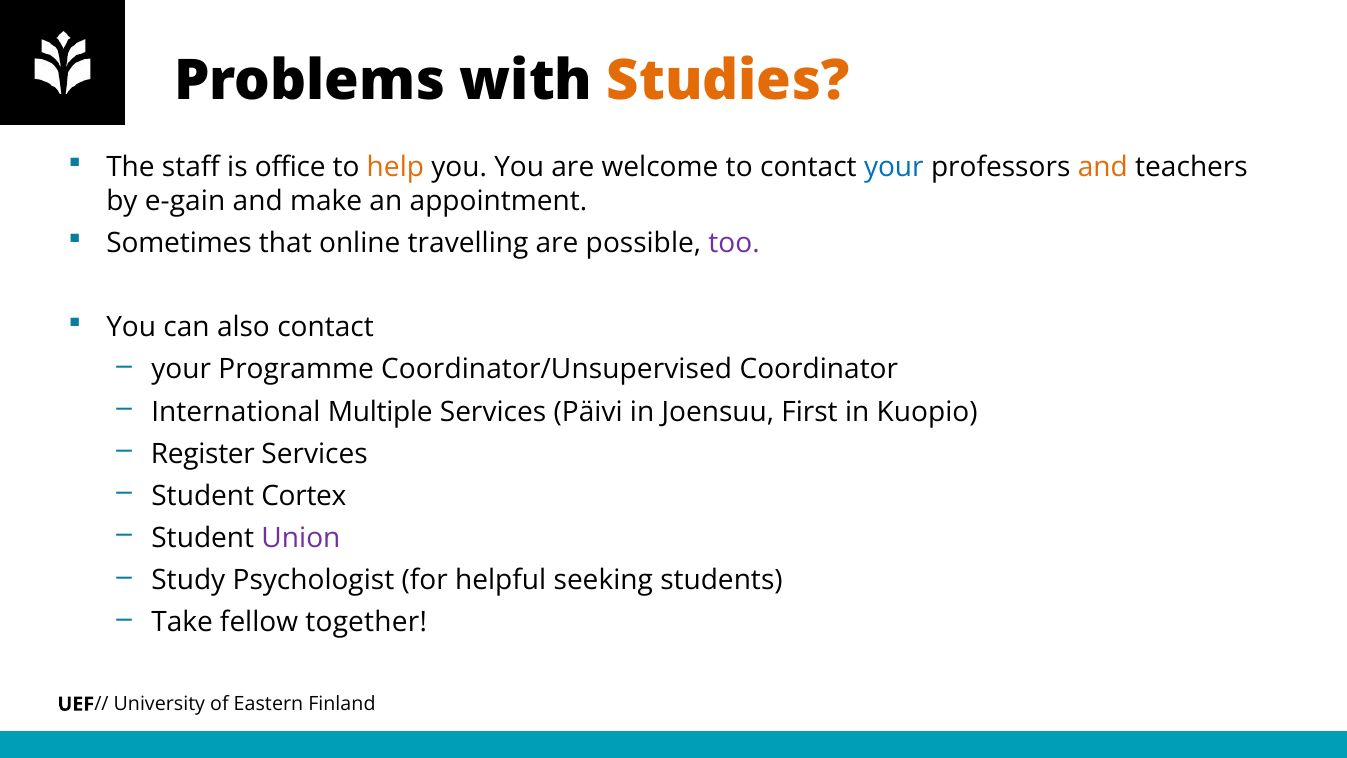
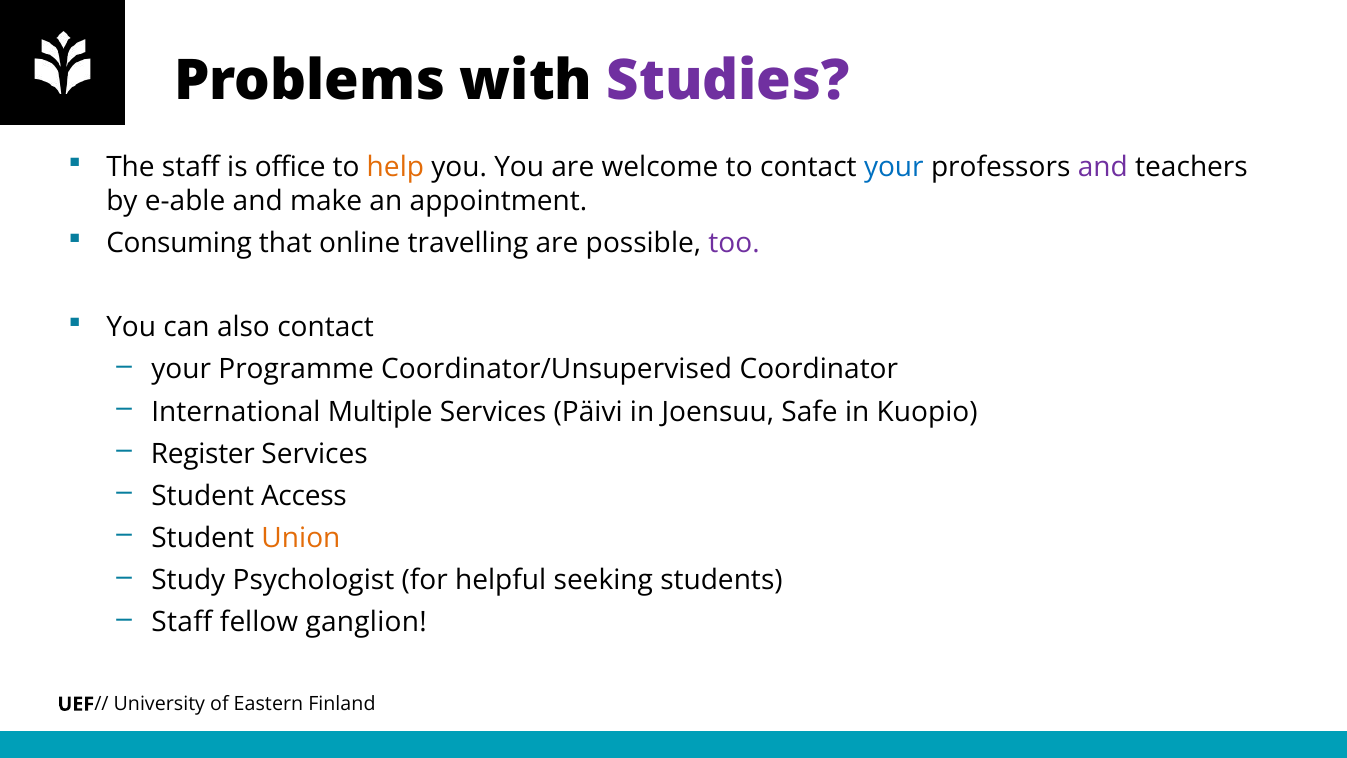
Studies colour: orange -> purple (728, 81)
and colour: orange -> purple (1103, 167)
e-gain: e-gain -> e-able (185, 201)
Sometimes: Sometimes -> Consuming (179, 243)
First: First -> Safe (810, 412)
Cortex: Cortex -> Access (304, 496)
Union colour: purple -> orange (301, 538)
Take: Take -> Staff (182, 622)
together: together -> ganglion (366, 622)
